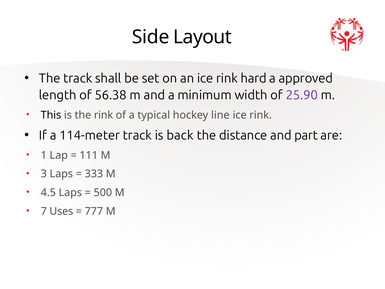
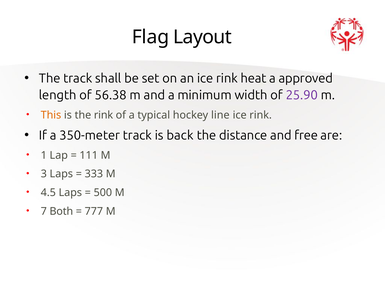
Side: Side -> Flag (151, 37)
hard: hard -> heat (254, 78)
This colour: black -> orange (51, 115)
114-meter: 114-meter -> 350-meter (90, 135)
part: part -> free (306, 135)
Uses: Uses -> Both (61, 211)
